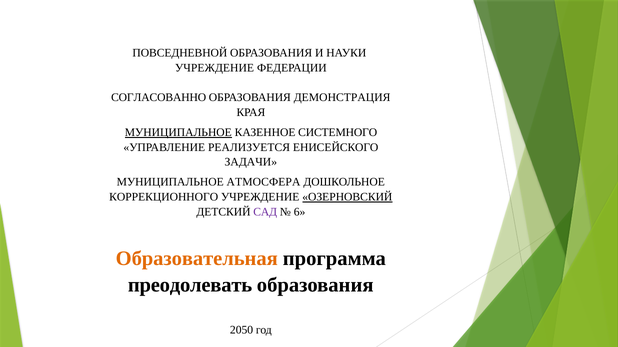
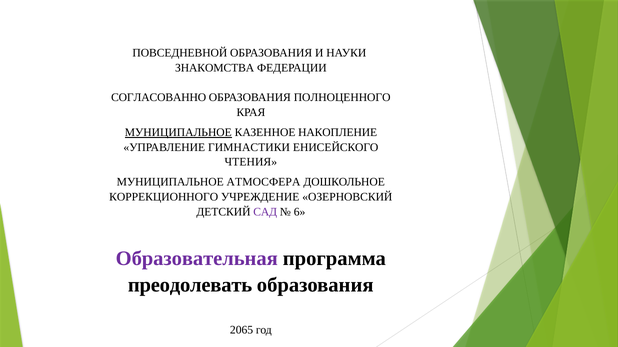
УЧРЕЖДЕНИЕ: УЧРЕЖДЕНИЕ -> ЗНАКОМСТВА (215, 68)
ДЕМОНСТРАЦИЯ: ДЕМОНСТРАЦИЯ -> ПОЛНОЦЕННОГО (342, 98)
СИСТЕМНОГО: СИСТЕМНОГО -> НАКОПЛЕНИЕ (338, 133)
РЕАЛИЗУЕТСЯ: РЕАЛИЗУЕТСЯ -> ГИМНАСТИКИ (249, 148)
ЗАДАЧИ: ЗАДАЧИ -> ЧТЕНИЯ (251, 162)
ОЗЕРНОВСКИЙ underline: present -> none (347, 197)
Образовательная colour: orange -> purple (197, 259)
2050: 2050 -> 2065 (242, 330)
